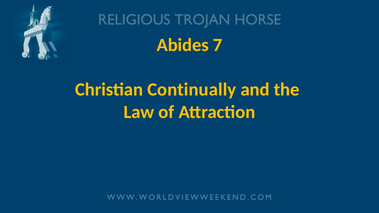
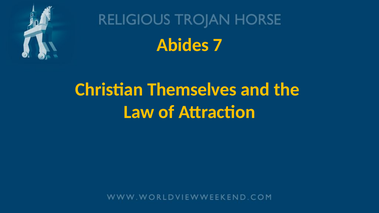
Continually: Continually -> Themselves (192, 90)
